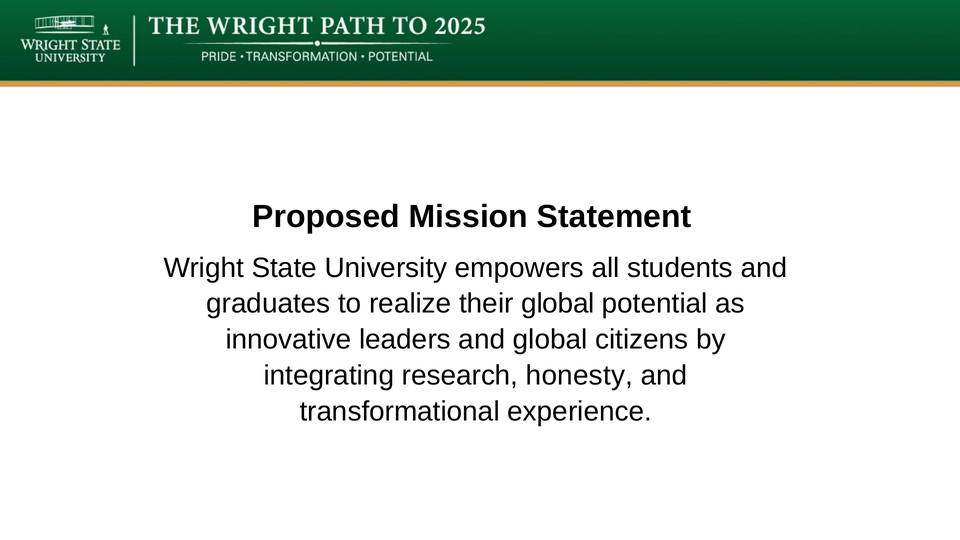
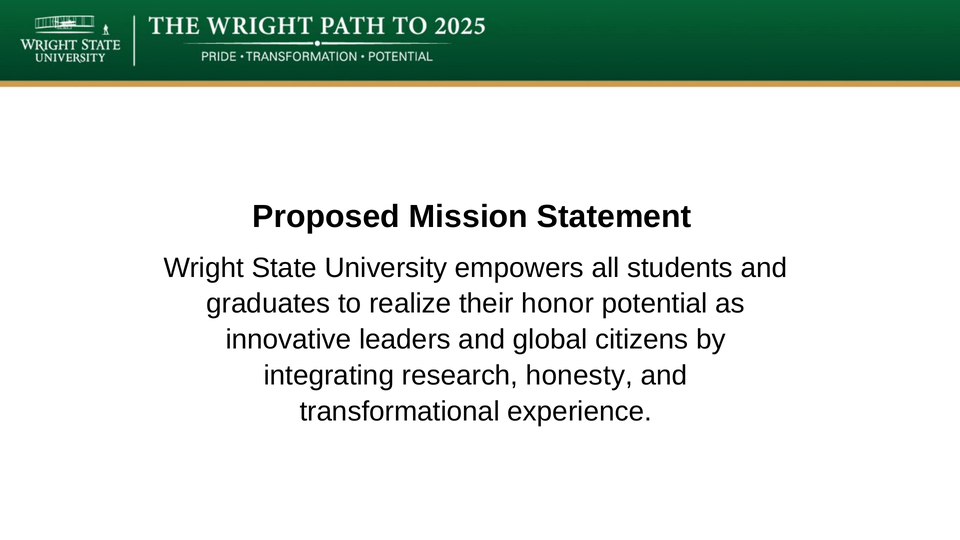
their global: global -> honor (558, 304)
